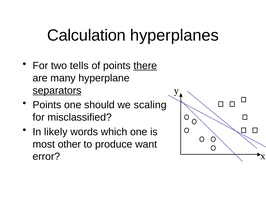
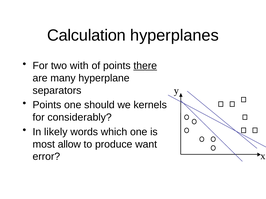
tells: tells -> with (79, 66)
separators underline: present -> none (57, 91)
scaling: scaling -> kernels (150, 105)
misclassified: misclassified -> considerably (80, 118)
other: other -> allow (69, 145)
